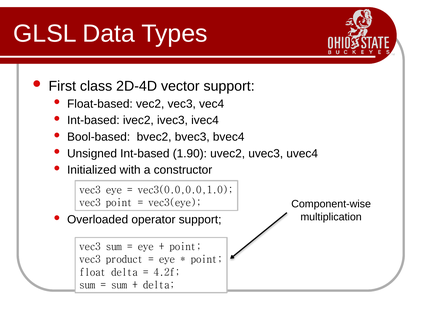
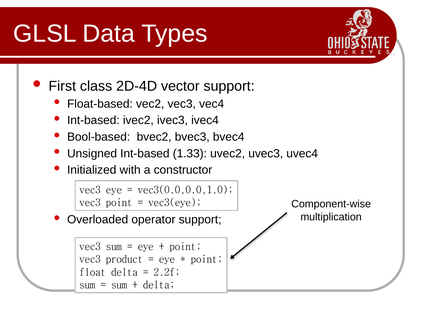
1.90: 1.90 -> 1.33 (190, 153)
4.2f: 4.2f -> 2.2f (167, 272)
